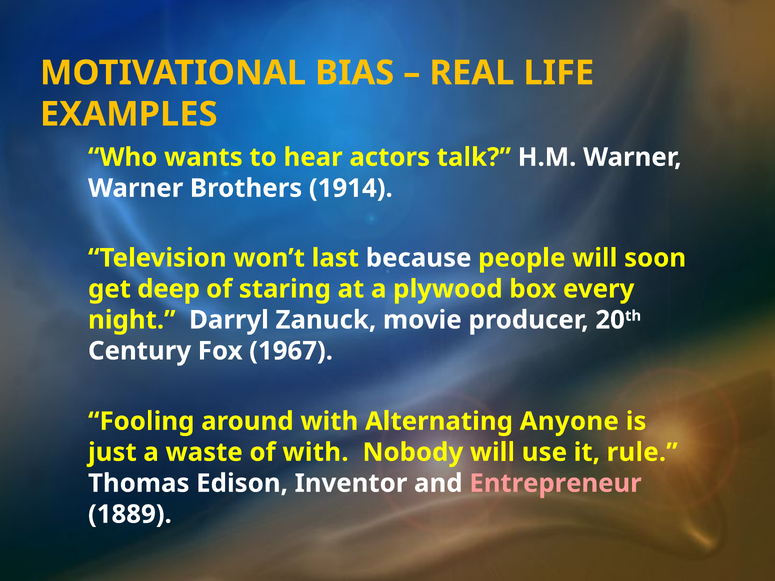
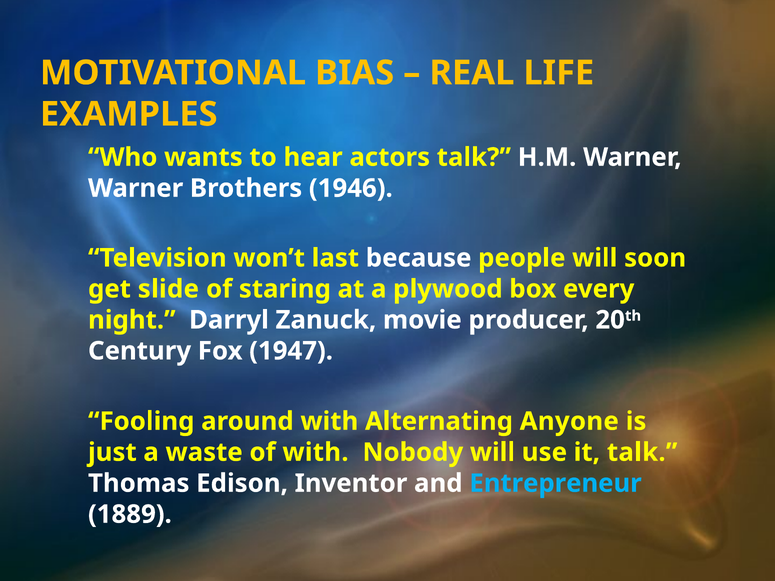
1914: 1914 -> 1946 (351, 188)
deep: deep -> slide (168, 289)
1967: 1967 -> 1947 (291, 351)
it rule: rule -> talk (642, 453)
Entrepreneur colour: pink -> light blue (556, 484)
